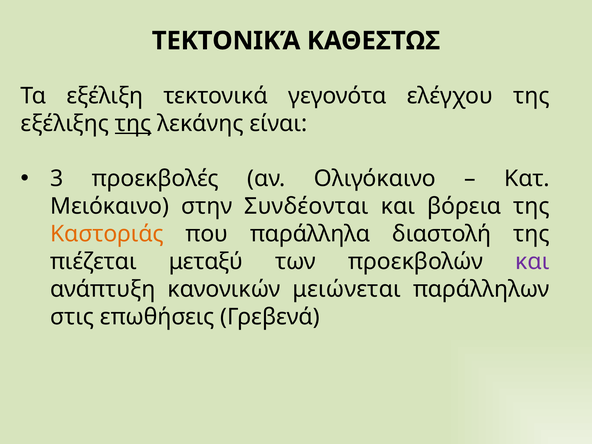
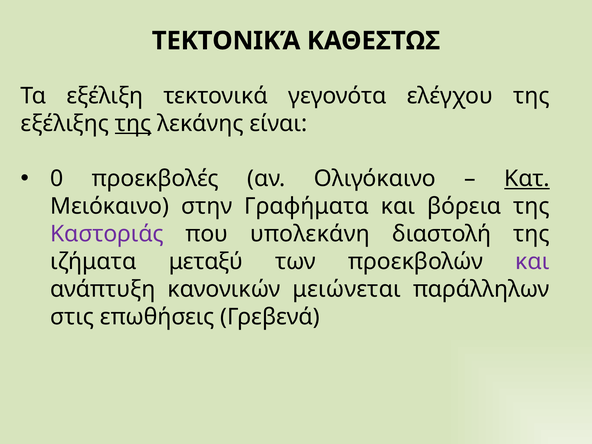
3: 3 -> 0 (57, 179)
Κατ underline: none -> present (527, 179)
Συνδέονται: Συνδέονται -> Γραφήματα (307, 206)
Καστοριάς colour: orange -> purple (107, 234)
παράλληλα: παράλληλα -> υπολεκάνη (310, 234)
πιέζεται: πιέζεται -> ιζήματα (93, 262)
